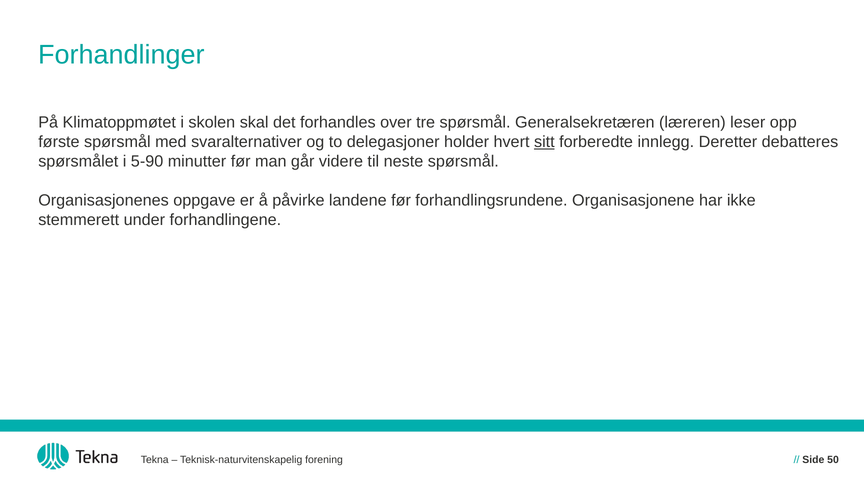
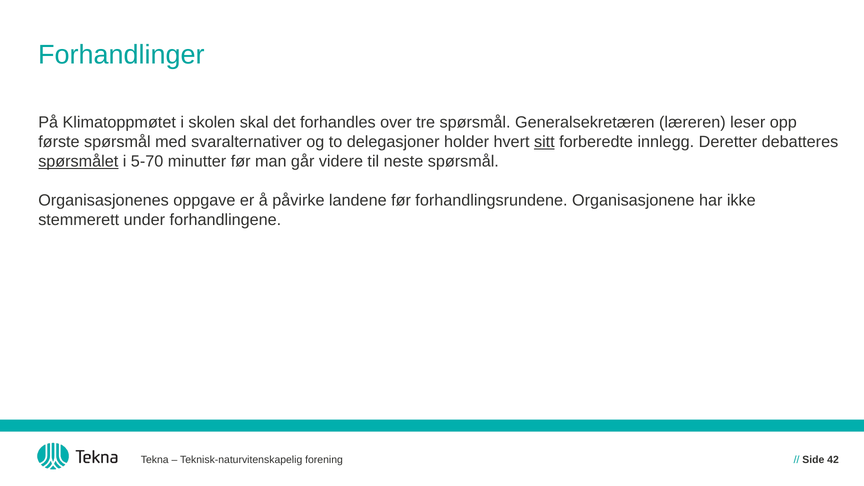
spørsmålet underline: none -> present (78, 161)
5-90: 5-90 -> 5-70 (147, 161)
50: 50 -> 42 (833, 460)
